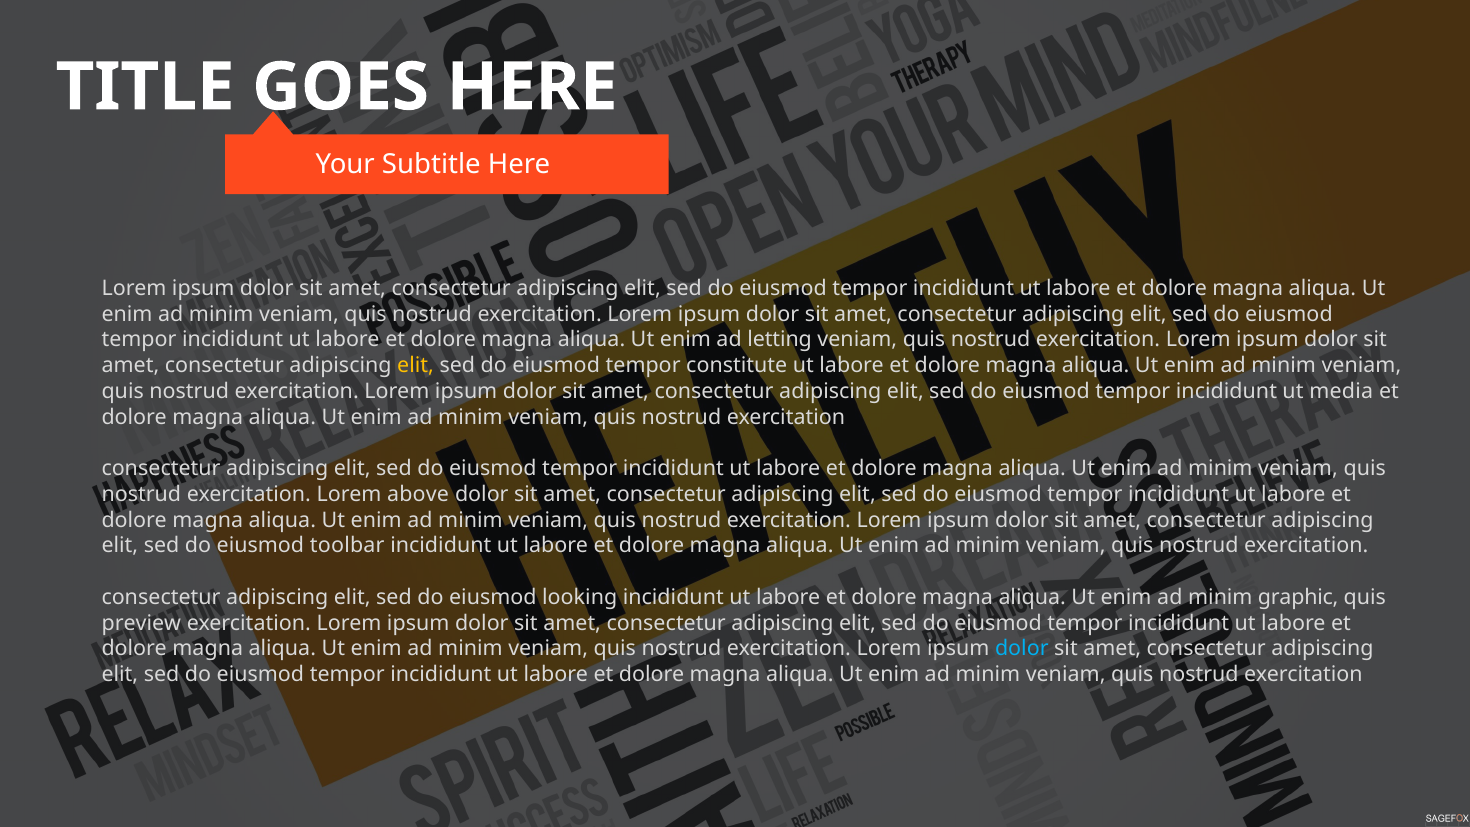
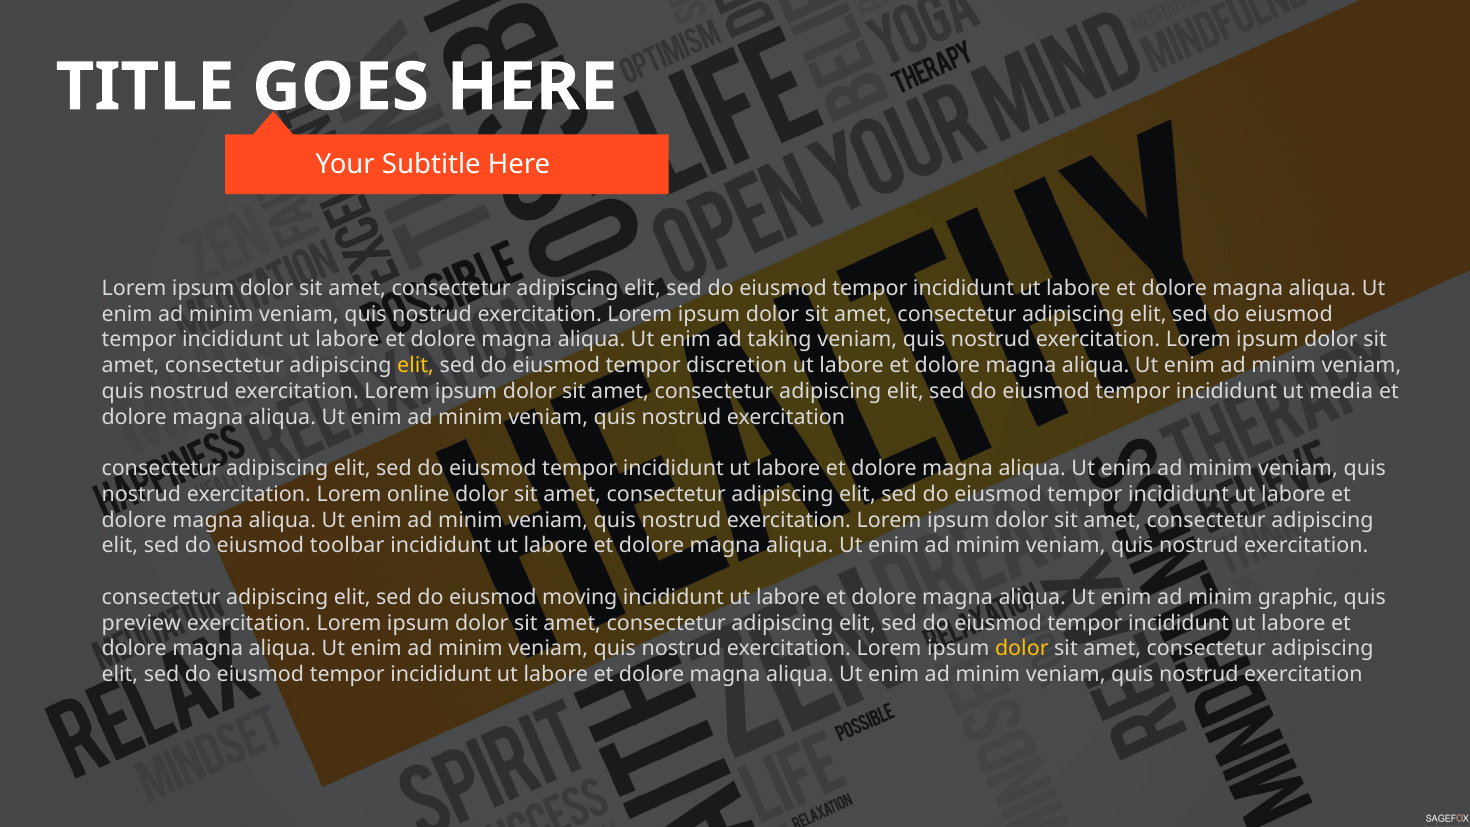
letting: letting -> taking (779, 340)
constitute: constitute -> discretion (737, 366)
above: above -> online (418, 494)
looking: looking -> moving (580, 597)
dolor colour: light blue -> yellow (1022, 649)
